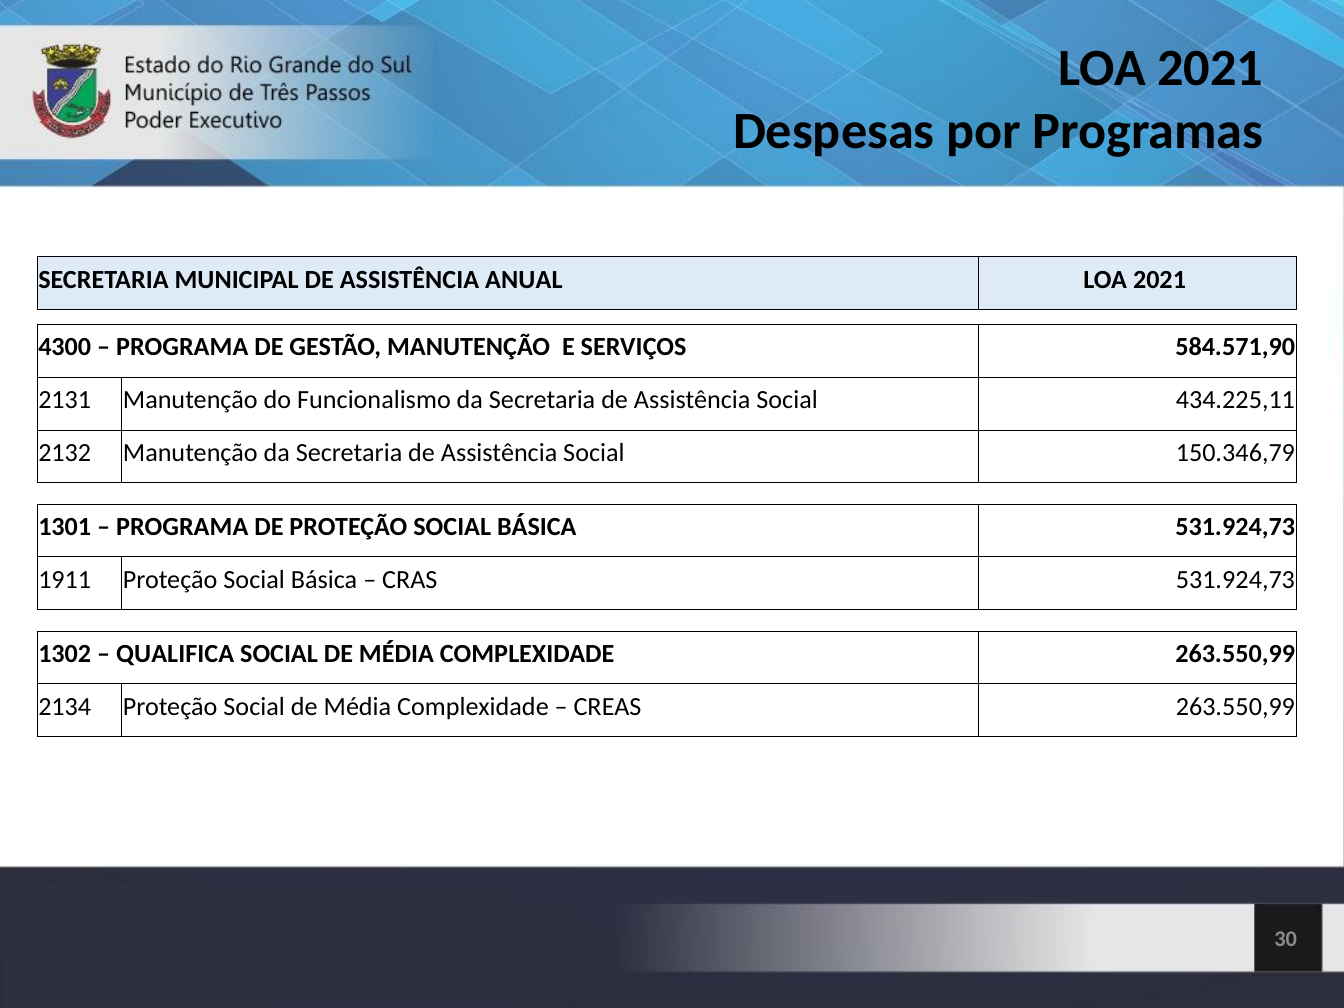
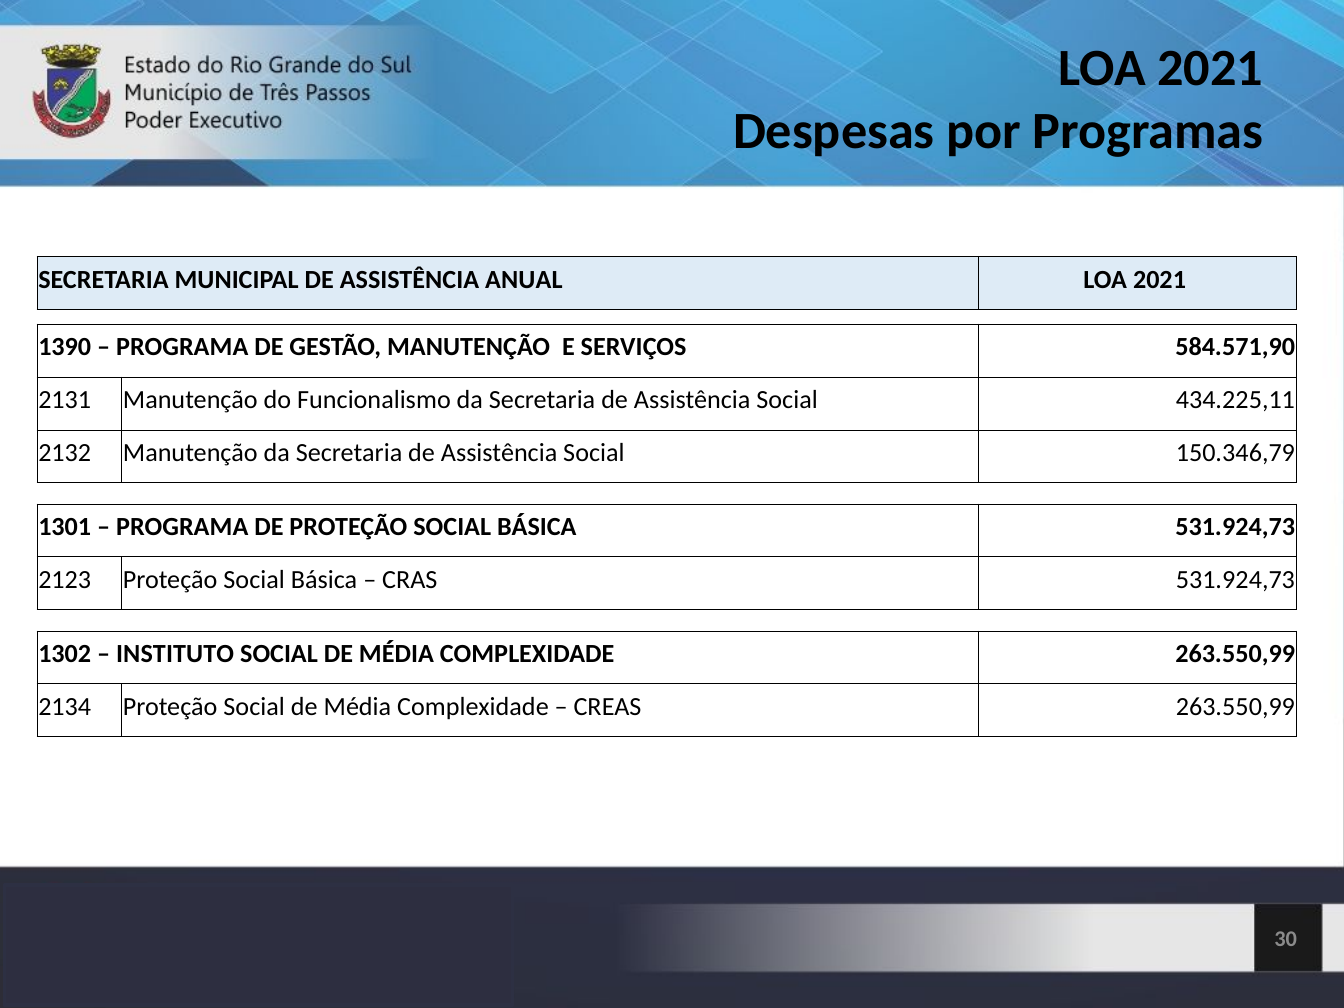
4300: 4300 -> 1390 (65, 347)
1911: 1911 -> 2123 (65, 580)
QUALIFICA: QUALIFICA -> INSTITUTO (175, 654)
